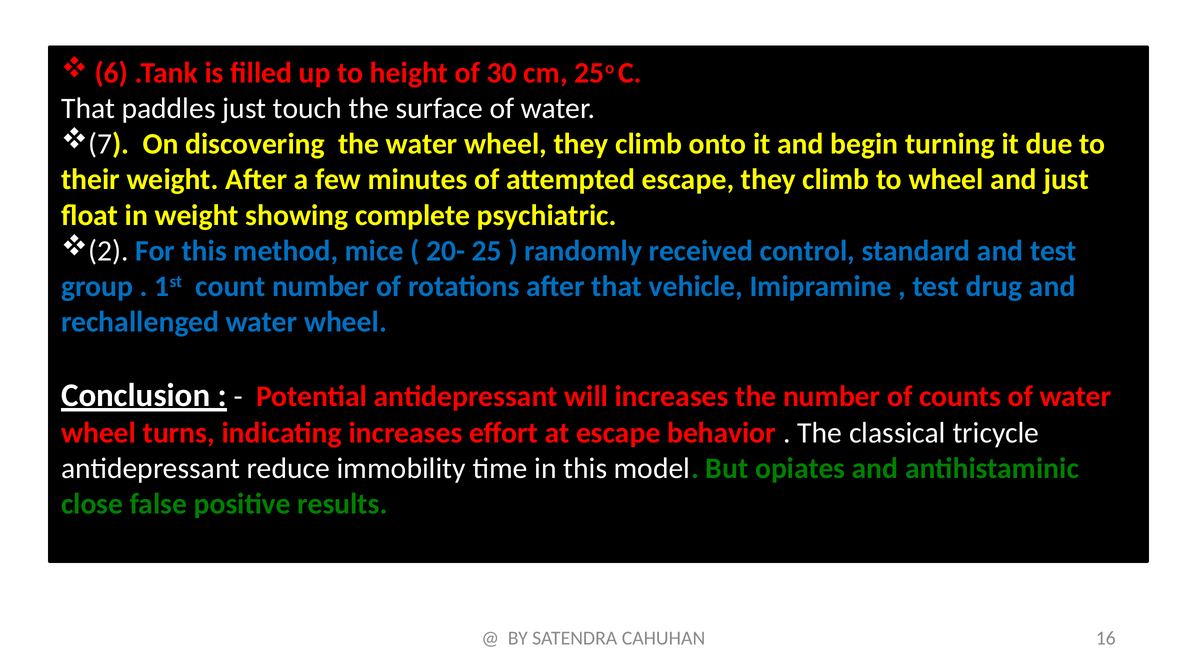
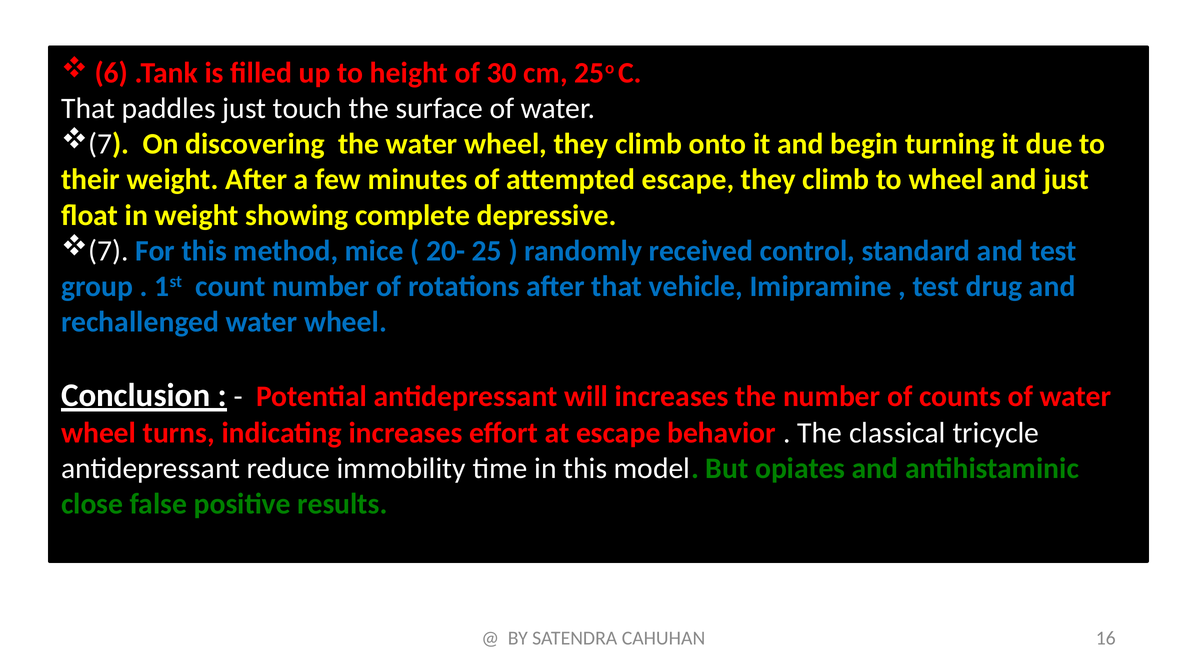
psychiatric: psychiatric -> depressive (547, 215)
2: 2 -> 7 (108, 251)
